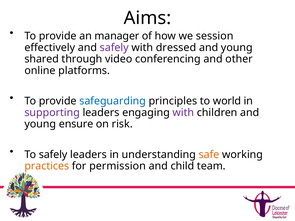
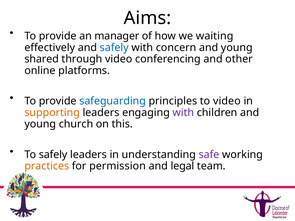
session: session -> waiting (215, 36)
safely colour: purple -> blue (114, 48)
dressed: dressed -> concern (176, 48)
to world: world -> video (227, 101)
supporting colour: purple -> orange (52, 113)
ensure: ensure -> church (76, 124)
risk: risk -> this (122, 124)
safe colour: orange -> purple (209, 155)
child: child -> legal (182, 166)
